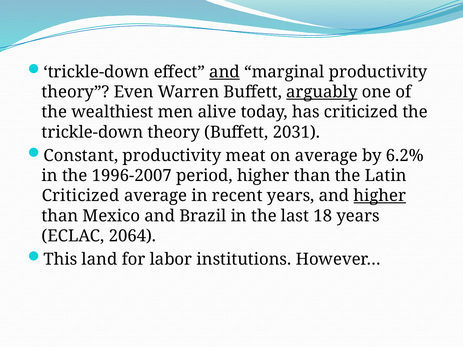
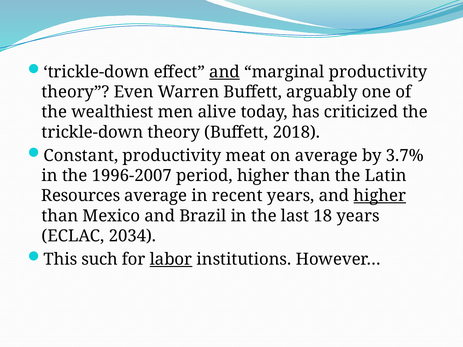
arguably underline: present -> none (322, 92)
2031: 2031 -> 2018 (296, 132)
6.2%: 6.2% -> 3.7% (405, 156)
Criticized: Criticized -> Resources (81, 196)
2064: 2064 -> 2034 (132, 236)
land: land -> such (100, 260)
labor underline: none -> present (171, 260)
